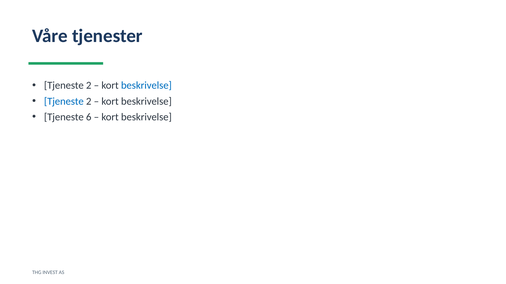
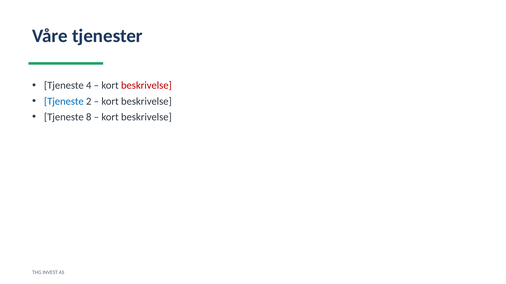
2: 2 -> 4 (89, 86)
beskrivelse colour: blue -> red (146, 86)
6: 6 -> 8 (89, 117)
